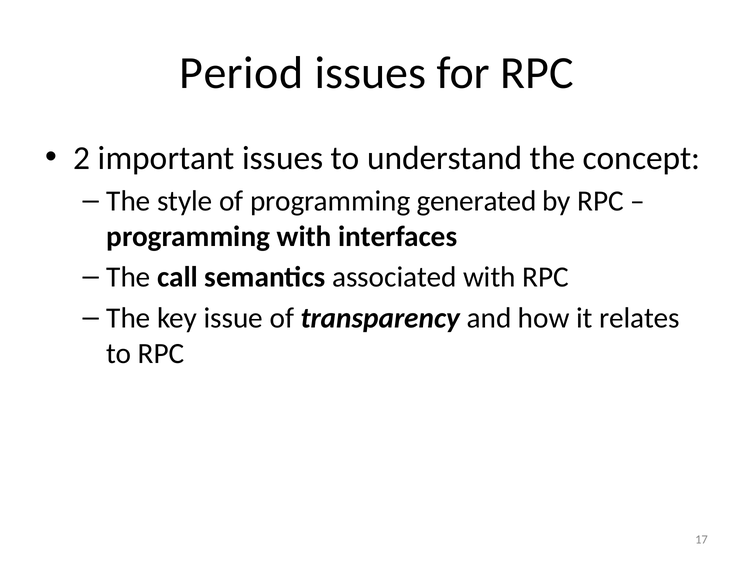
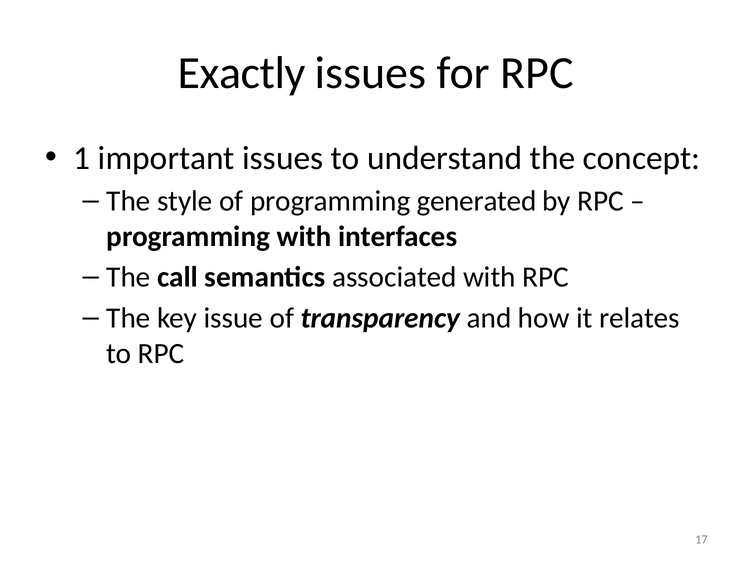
Period: Period -> Exactly (242, 73)
2: 2 -> 1 (82, 158)
